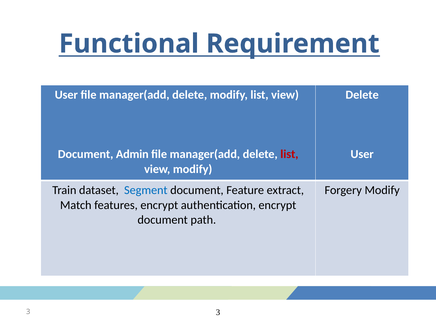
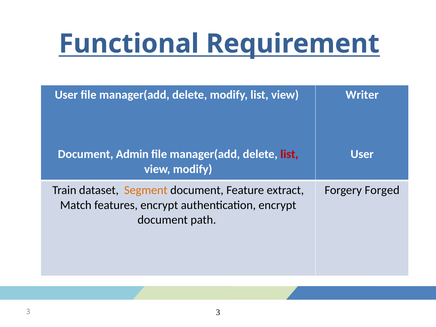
Delete: Delete -> Writer (362, 95)
Segment colour: blue -> orange (146, 190)
Forgery Modify: Modify -> Forged (382, 190)
